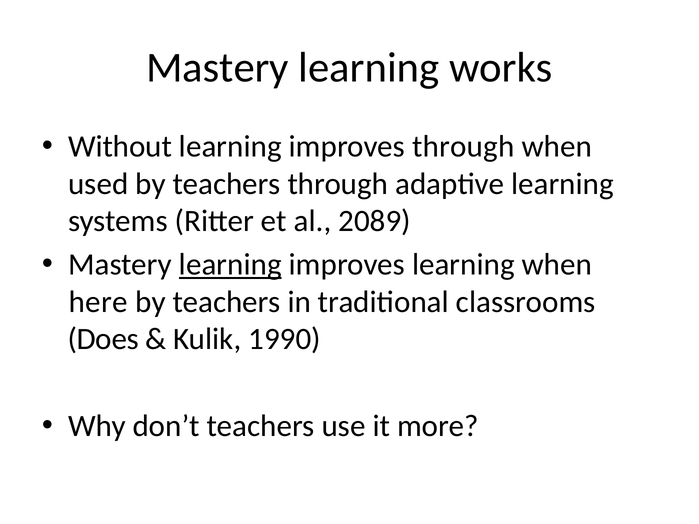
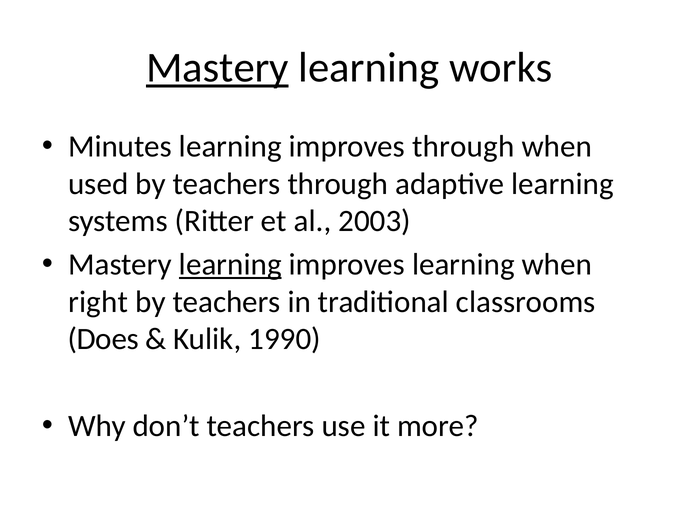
Mastery underline: none -> present (217, 68)
Without: Without -> Minutes (120, 147)
2089: 2089 -> 2003 (375, 221)
here: here -> right (98, 302)
